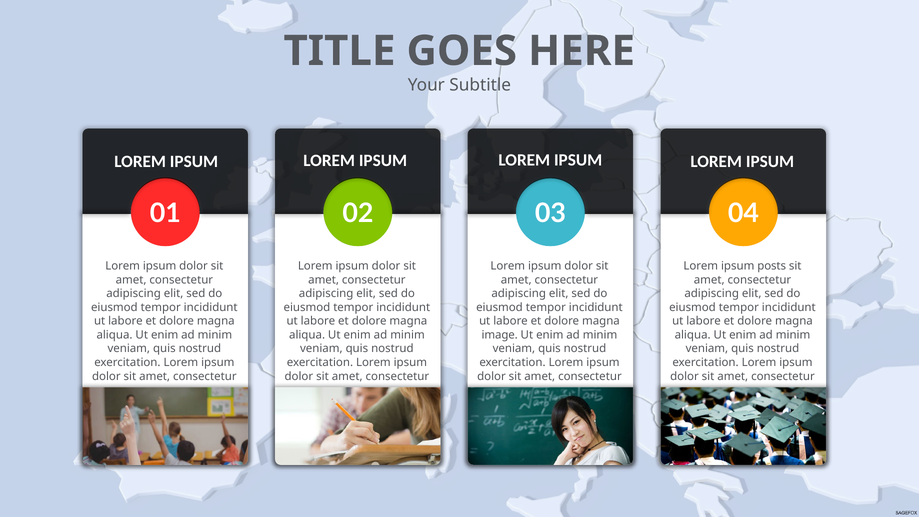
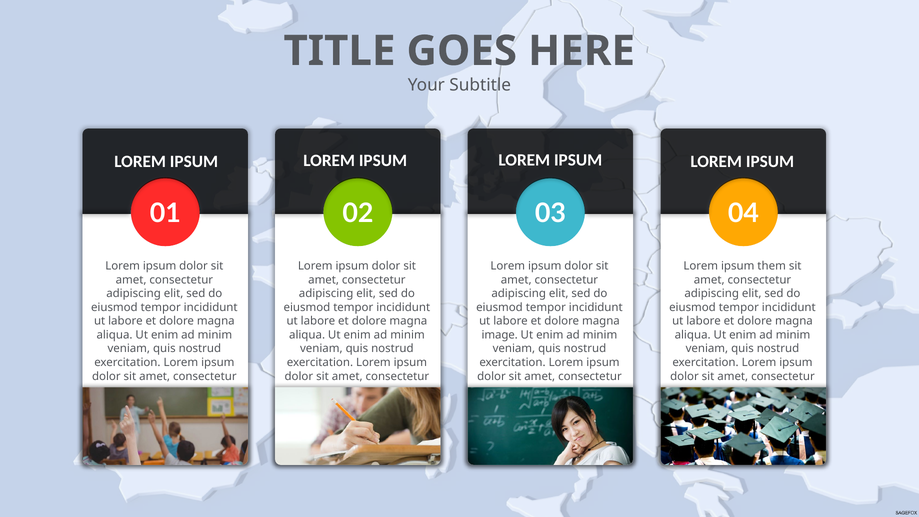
posts: posts -> them (772, 266)
